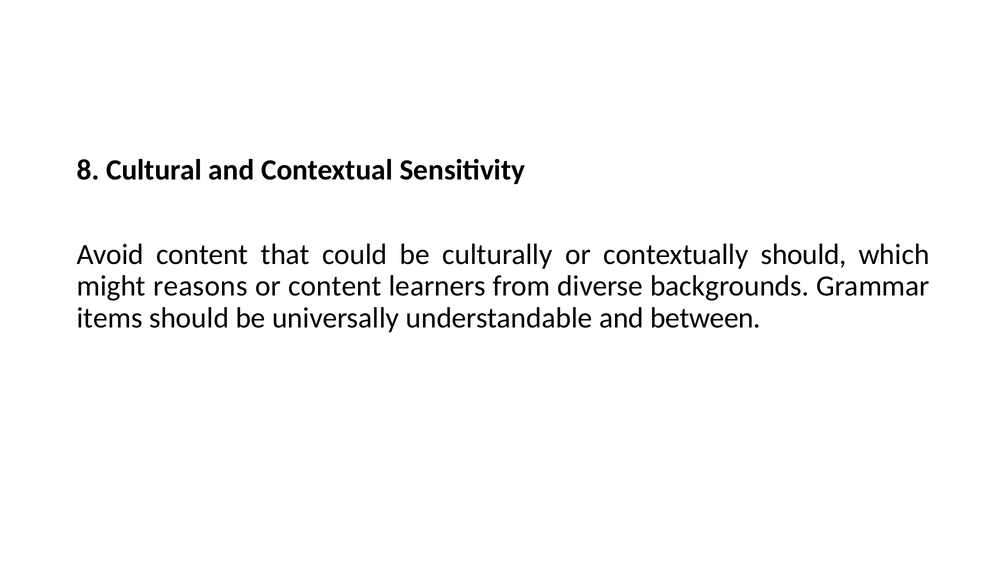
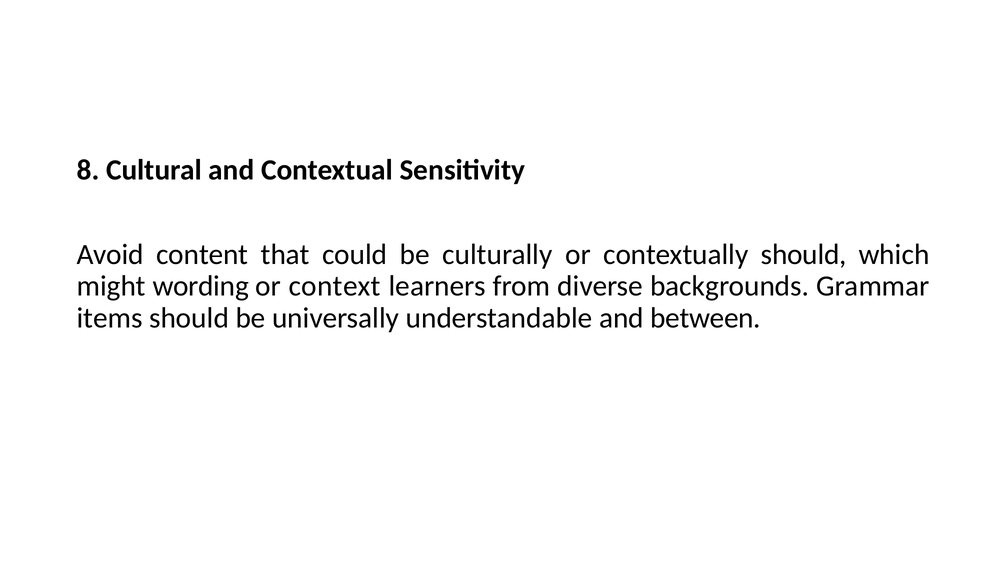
reasons: reasons -> wording (201, 286)
or content: content -> context (335, 286)
